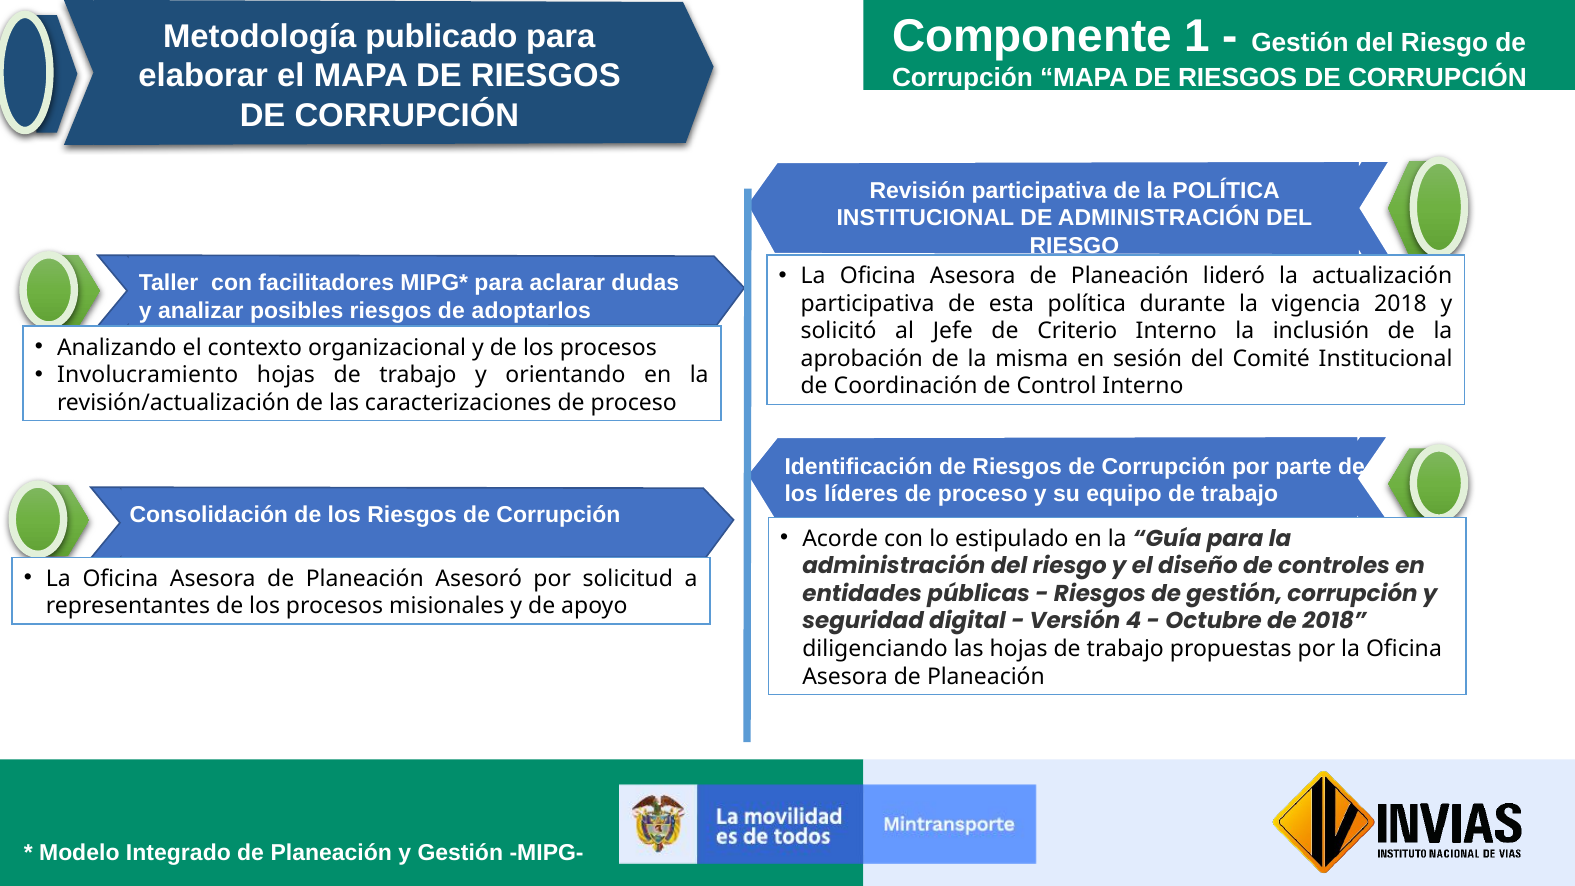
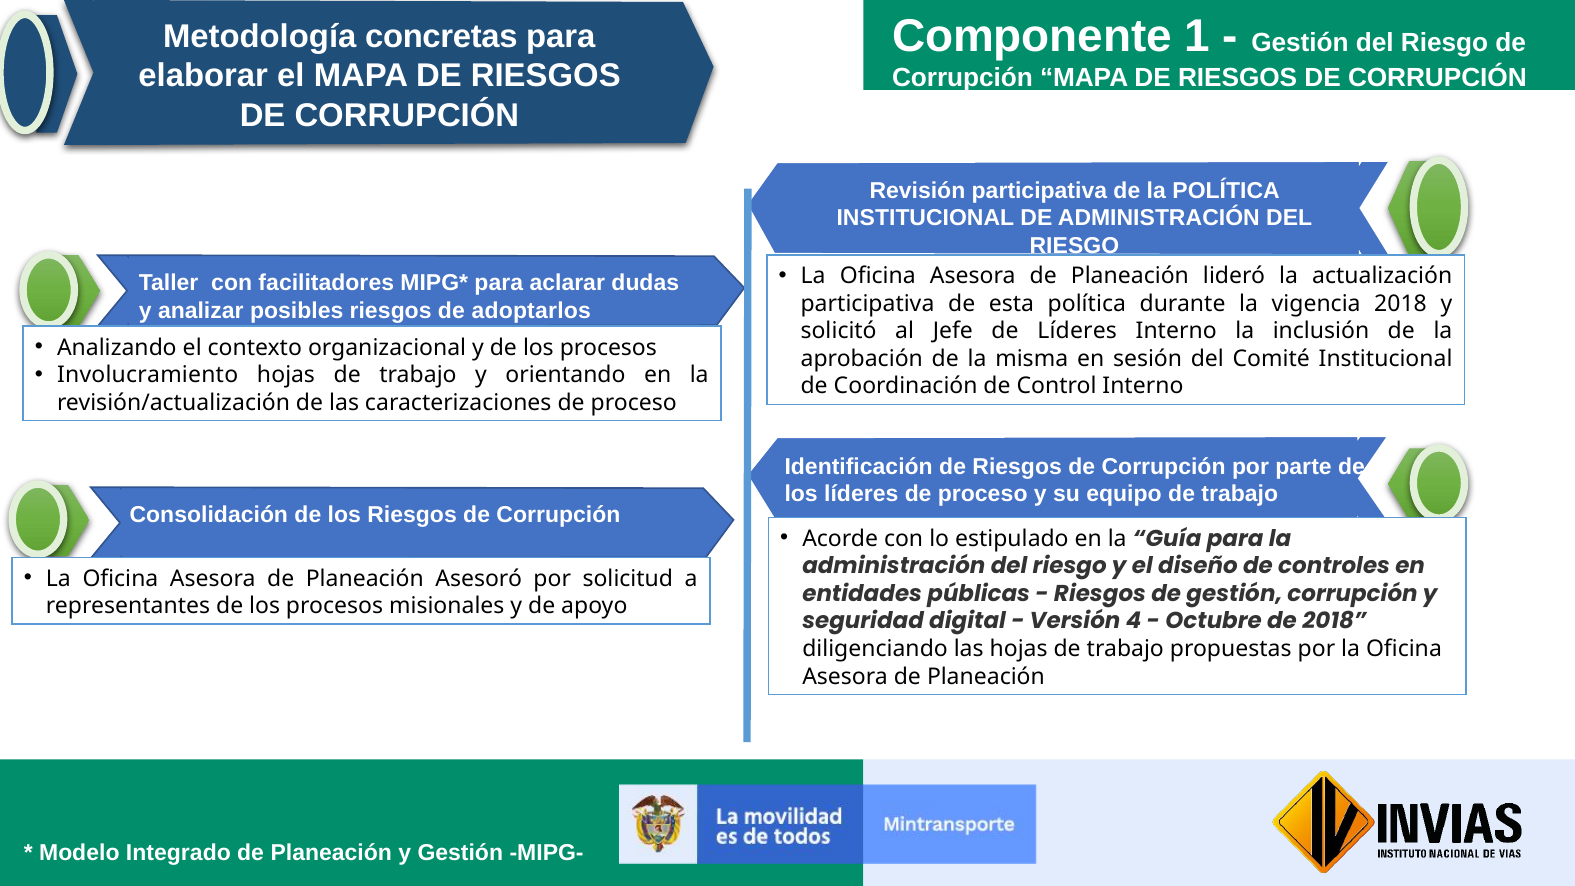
publicado: publicado -> concretas (441, 36)
de Criterio: Criterio -> Líderes (1077, 331)
